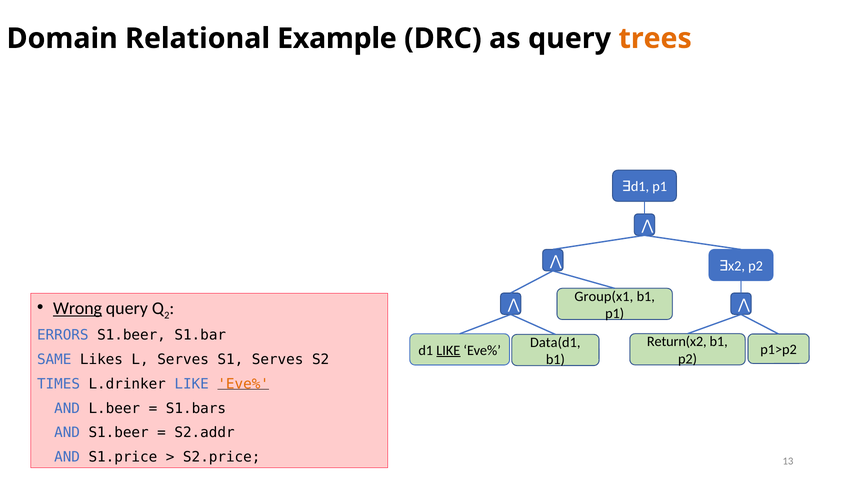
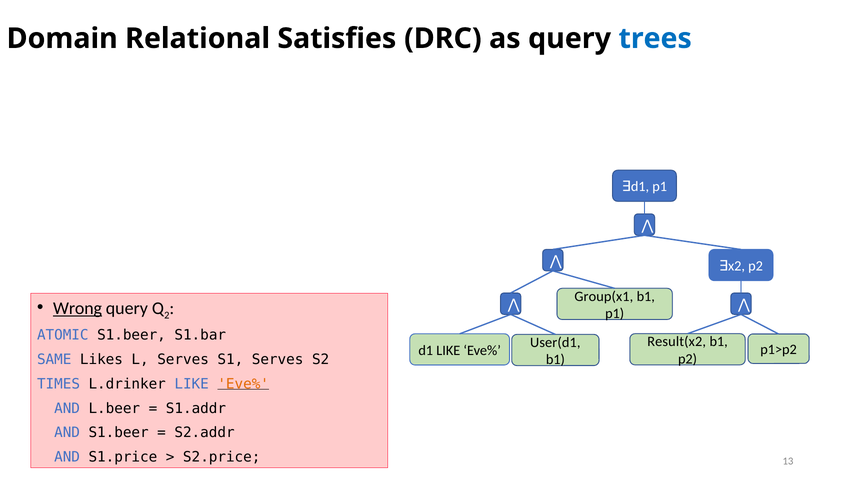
Example: Example -> Satisfies (337, 38)
trees colour: orange -> blue (655, 38)
ERRORS: ERRORS -> ATOMIC (63, 335)
Return(x2: Return(x2 -> Result(x2 (677, 342)
Data(d1: Data(d1 -> User(d1 (555, 343)
LIKE underline: present -> none (448, 351)
S1.bars: S1.bars -> S1.addr (196, 409)
